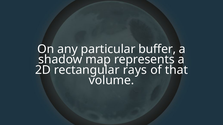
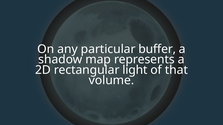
rays: rays -> light (135, 70)
